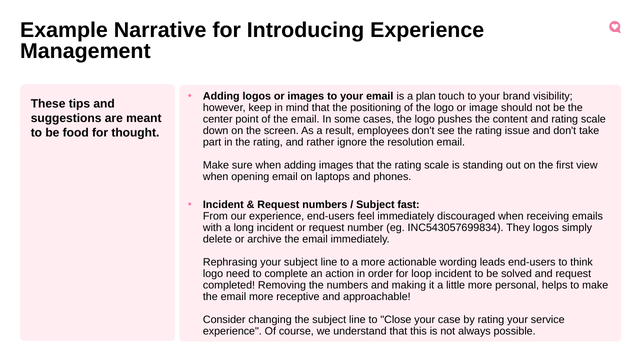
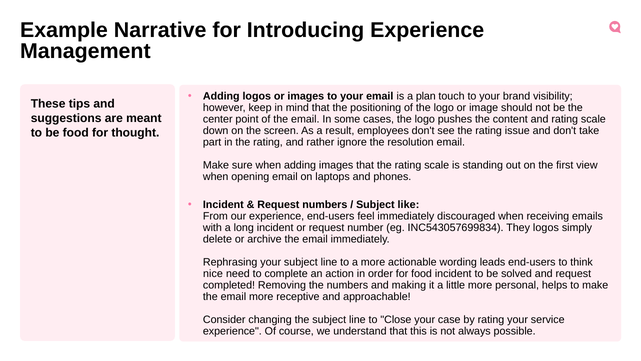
fast: fast -> like (408, 204)
logo: logo -> nice (213, 273)
for loop: loop -> food (422, 273)
